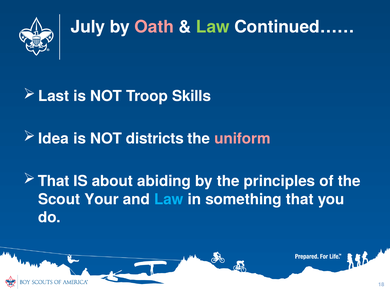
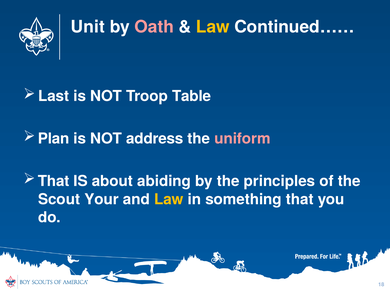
July: July -> Unit (88, 27)
Law colour: light green -> yellow (213, 27)
Skills: Skills -> Table (192, 96)
Idea: Idea -> Plan (54, 139)
districts: districts -> address (155, 139)
Law colour: light blue -> yellow (169, 200)
